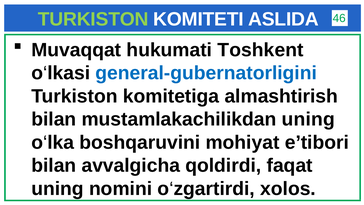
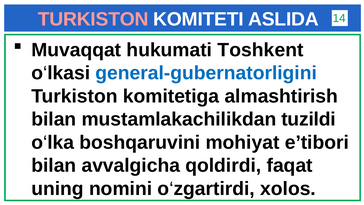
TURKISTON colour: light green -> pink (93, 19)
46: 46 -> 14 (339, 18)
mustamlakachilikdan uning: uning -> tuzildi (308, 119)
